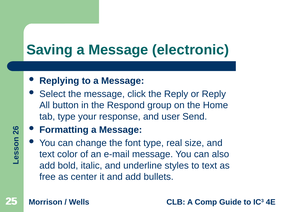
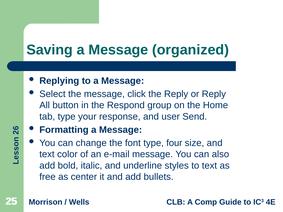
electronic: electronic -> organized (191, 50)
real: real -> four (174, 143)
